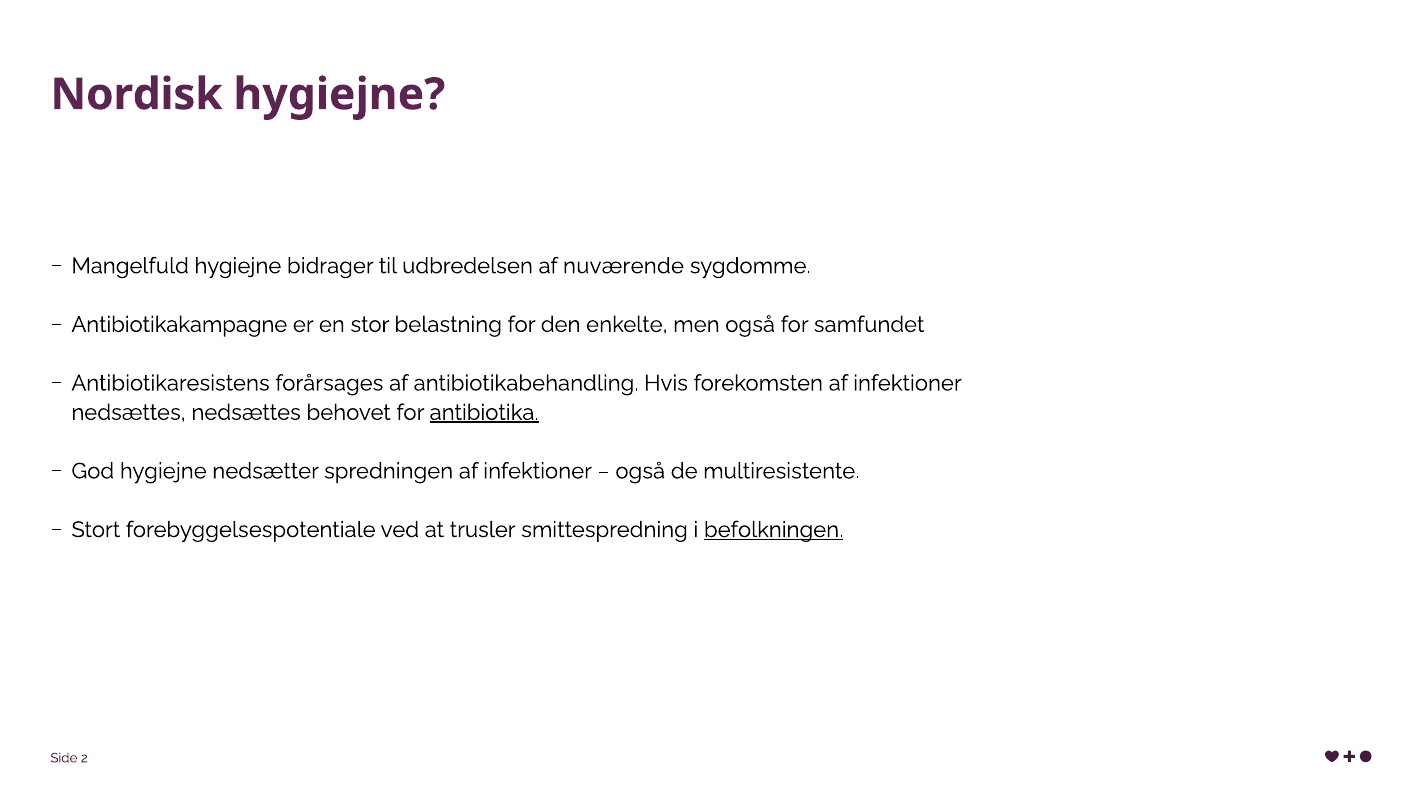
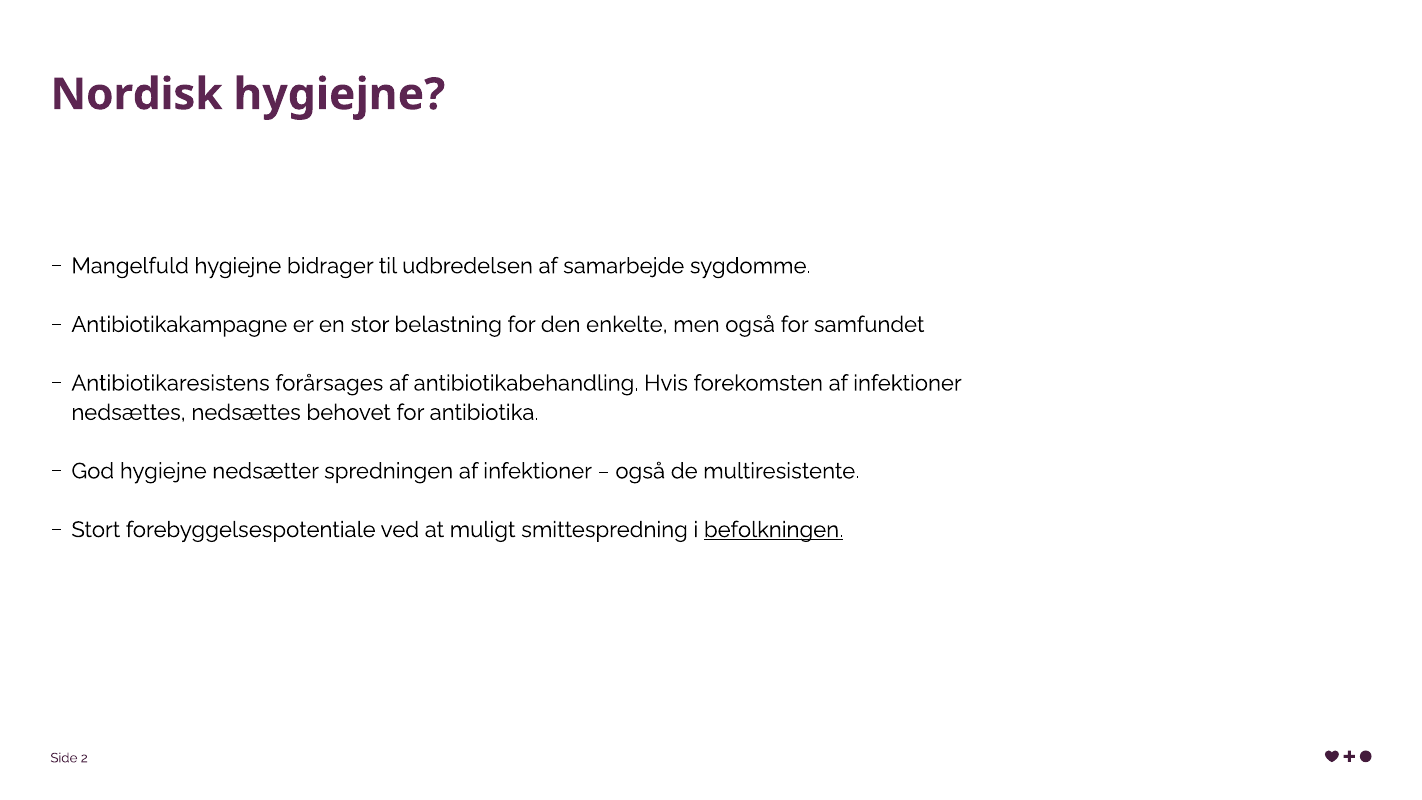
nuværende: nuværende -> samarbejde (624, 266)
antibiotika underline: present -> none (484, 412)
trusler: trusler -> muligt (483, 530)
